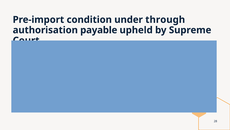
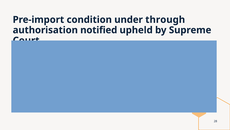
payable: payable -> notified (99, 30)
